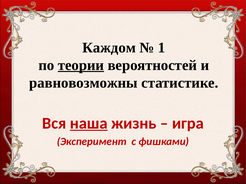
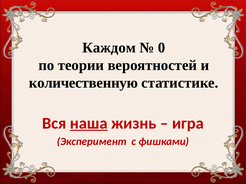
1: 1 -> 0 (162, 48)
теории underline: present -> none (81, 65)
равновозможны: равновозможны -> количественную (83, 83)
